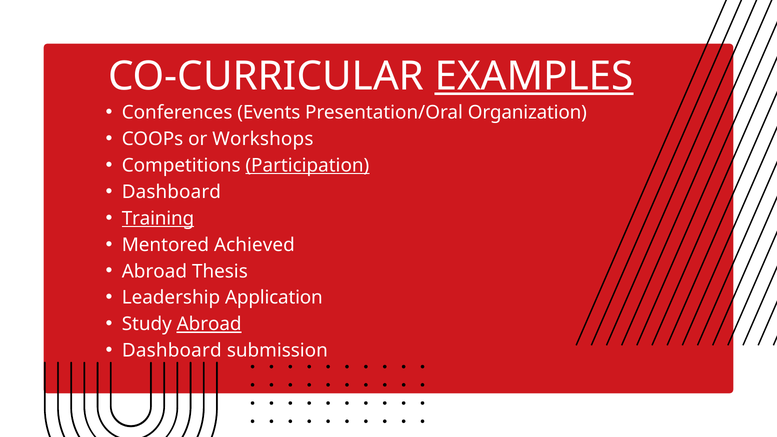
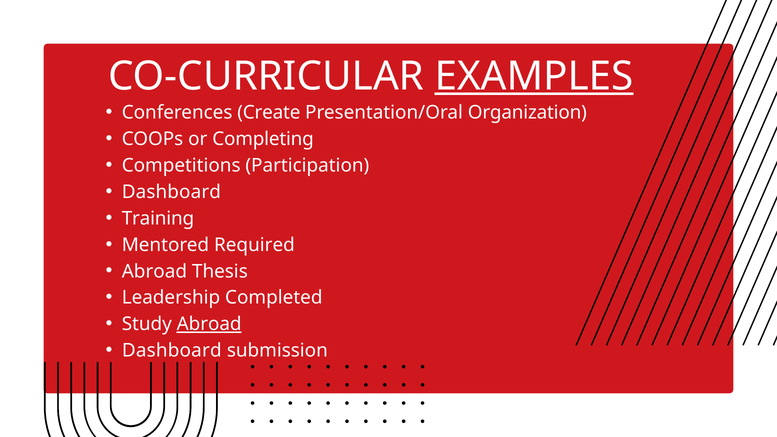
Events: Events -> Create (269, 113)
Workshops: Workshops -> Completing (263, 139)
Participation underline: present -> none (307, 166)
Training underline: present -> none (158, 218)
Achieved: Achieved -> Required (254, 245)
Application: Application -> Completed (274, 298)
